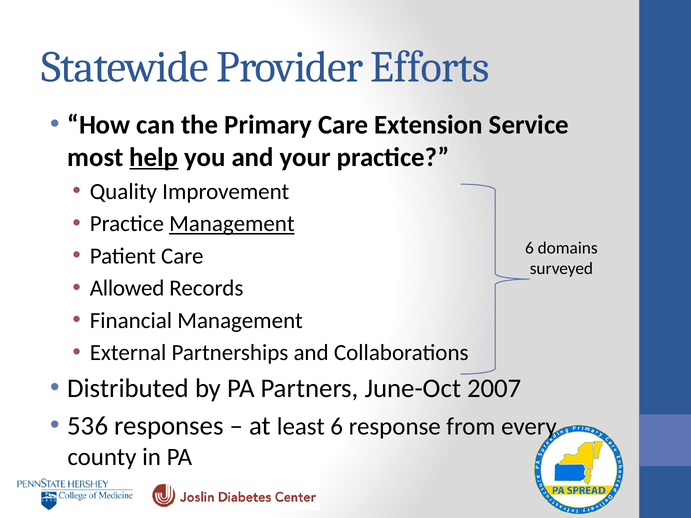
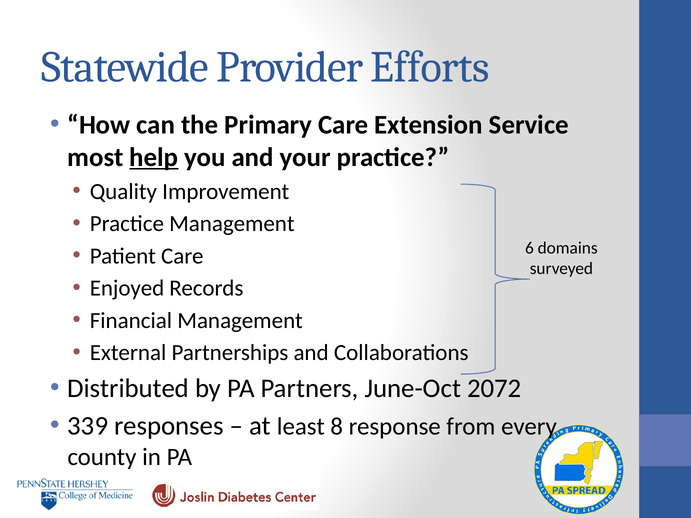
Management underline: present -> none (232, 224)
Allowed: Allowed -> Enjoyed (127, 288)
2007: 2007 -> 2072 (494, 388)
536: 536 -> 339 (88, 426)
least 6: 6 -> 8 (337, 427)
